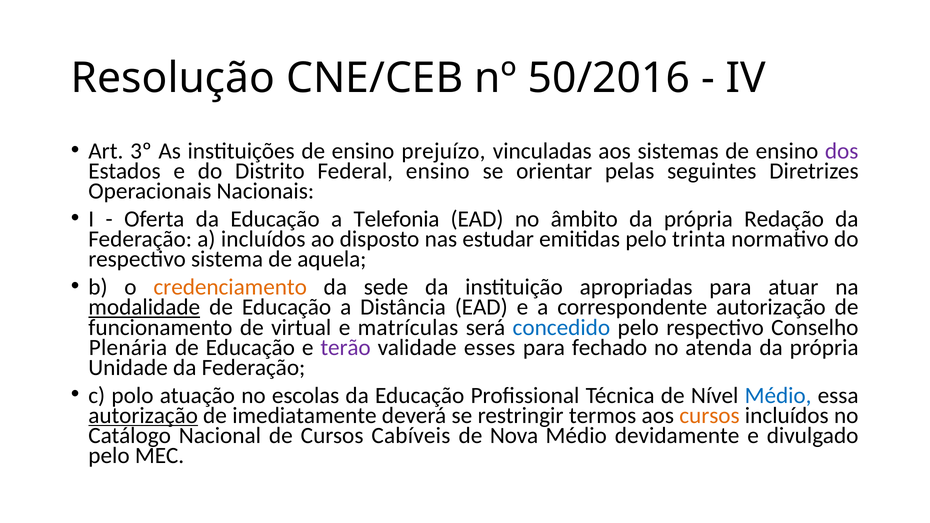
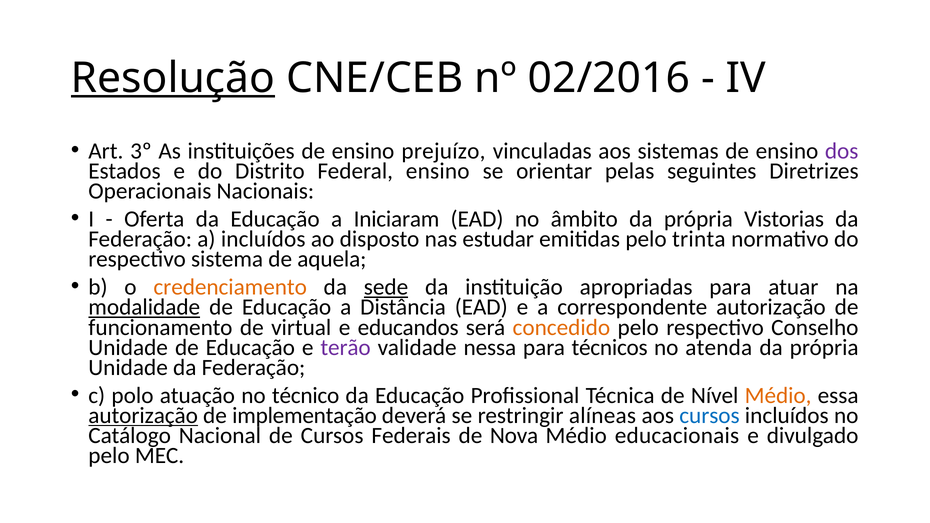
Resolução underline: none -> present (173, 78)
50/2016: 50/2016 -> 02/2016 (609, 78)
Telefonia: Telefonia -> Iniciaram (397, 219)
Redação: Redação -> Vistorias (784, 219)
sede underline: none -> present (386, 287)
matrículas: matrículas -> educandos (408, 327)
concedido colour: blue -> orange (561, 327)
Plenária: Plenária -> Unidade (128, 348)
esses: esses -> nessa (490, 348)
fechado: fechado -> técnicos (610, 348)
escolas: escolas -> técnico (306, 395)
Médio colour: blue -> orange (778, 395)
imediatamente: imediatamente -> implementação (305, 416)
termos: termos -> alíneas (602, 416)
cursos colour: orange -> blue (709, 416)
Cabíveis: Cabíveis -> Federais (411, 436)
devidamente: devidamente -> educacionais (677, 436)
